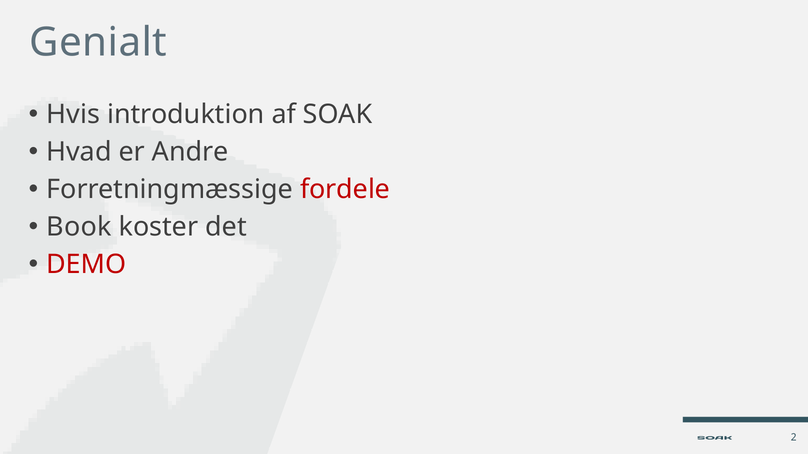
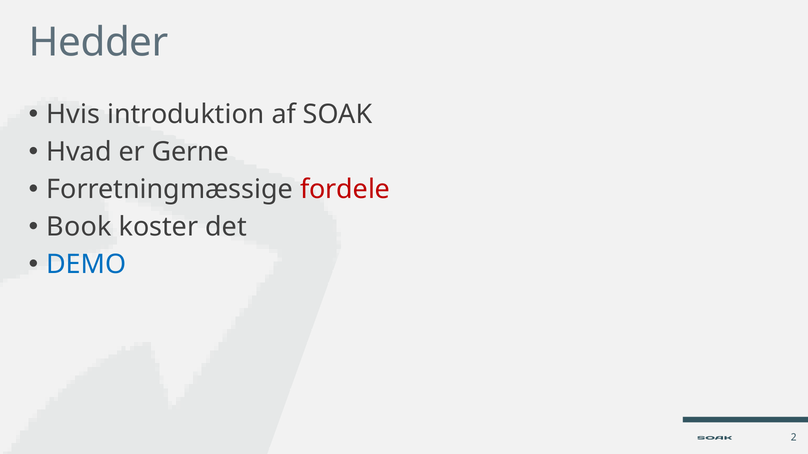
Genialt: Genialt -> Hedder (99, 43)
Andre: Andre -> Gerne (190, 152)
DEMO colour: red -> blue (86, 265)
